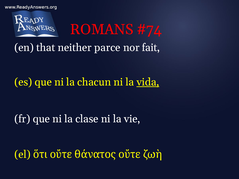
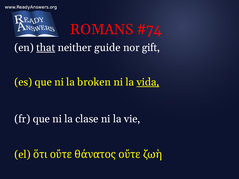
that underline: none -> present (46, 48)
parce: parce -> guide (107, 48)
fait: fait -> gift (151, 48)
chacun: chacun -> broken (94, 82)
